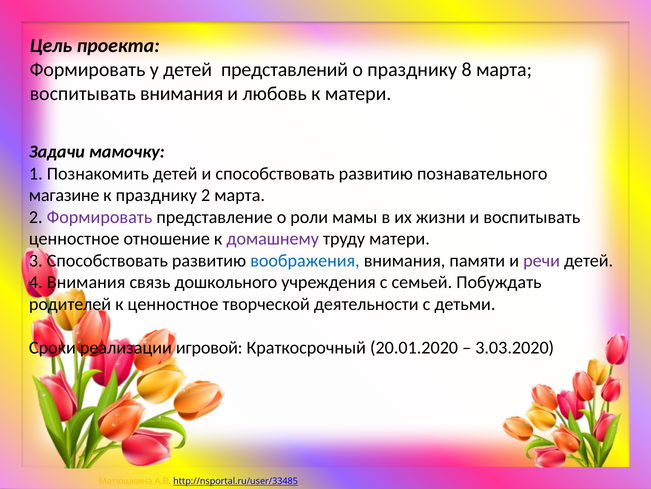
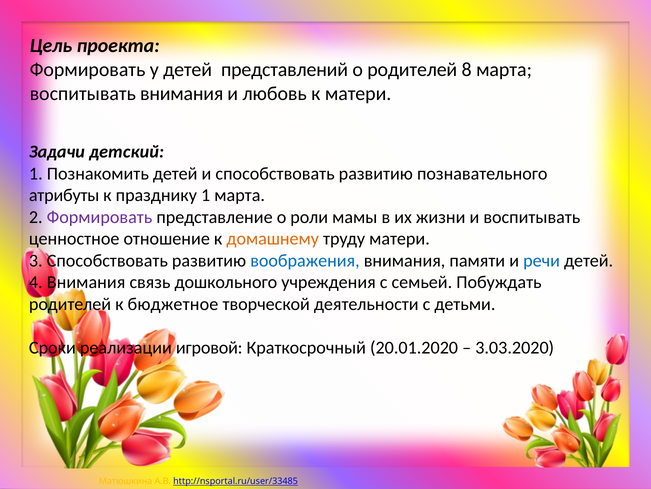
о празднику: празднику -> родителей (412, 70)
мамочку: мамочку -> детский (127, 152)
магазине: магазине -> атрибуты (64, 195)
празднику 2: 2 -> 1 (206, 195)
домашнему colour: purple -> orange (273, 239)
речи colour: purple -> blue (542, 260)
к ценностное: ценностное -> бюджетное (173, 304)
